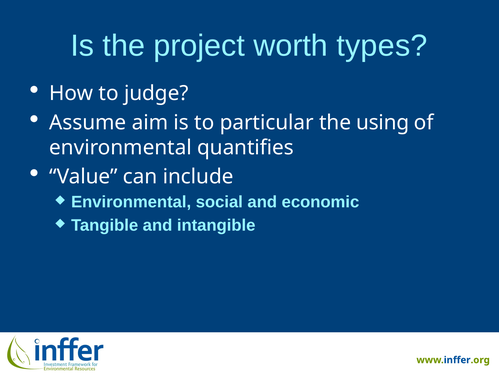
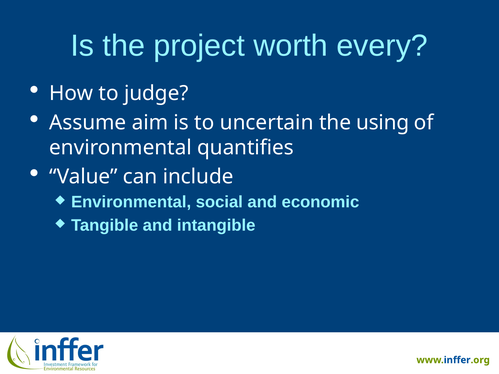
types: types -> every (382, 46)
particular: particular -> uncertain (267, 123)
